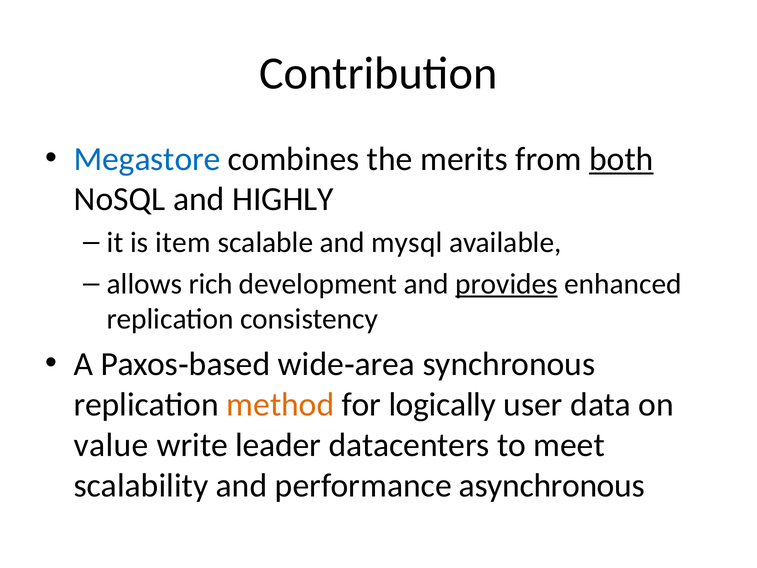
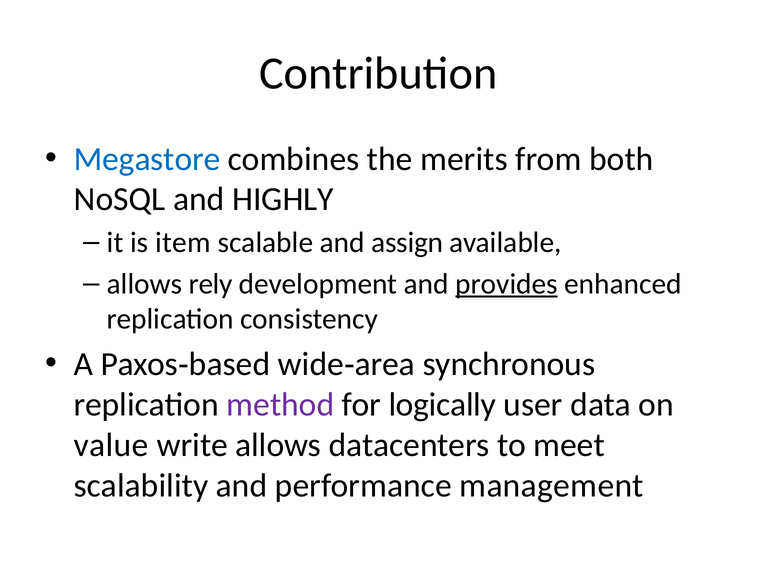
both underline: present -> none (621, 159)
mysql: mysql -> assign (407, 243)
rich: rich -> rely (211, 284)
method colour: orange -> purple (280, 404)
write leader: leader -> allows (278, 445)
asynchronous: asynchronous -> management (552, 485)
